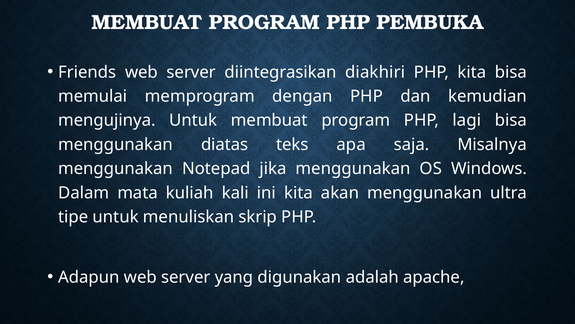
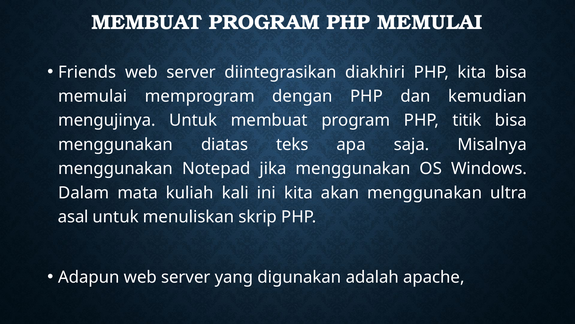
PHP PEMBUKA: PEMBUKA -> MEMULAI (430, 22)
lagi: lagi -> titik (467, 120)
tipe: tipe -> asal (73, 217)
